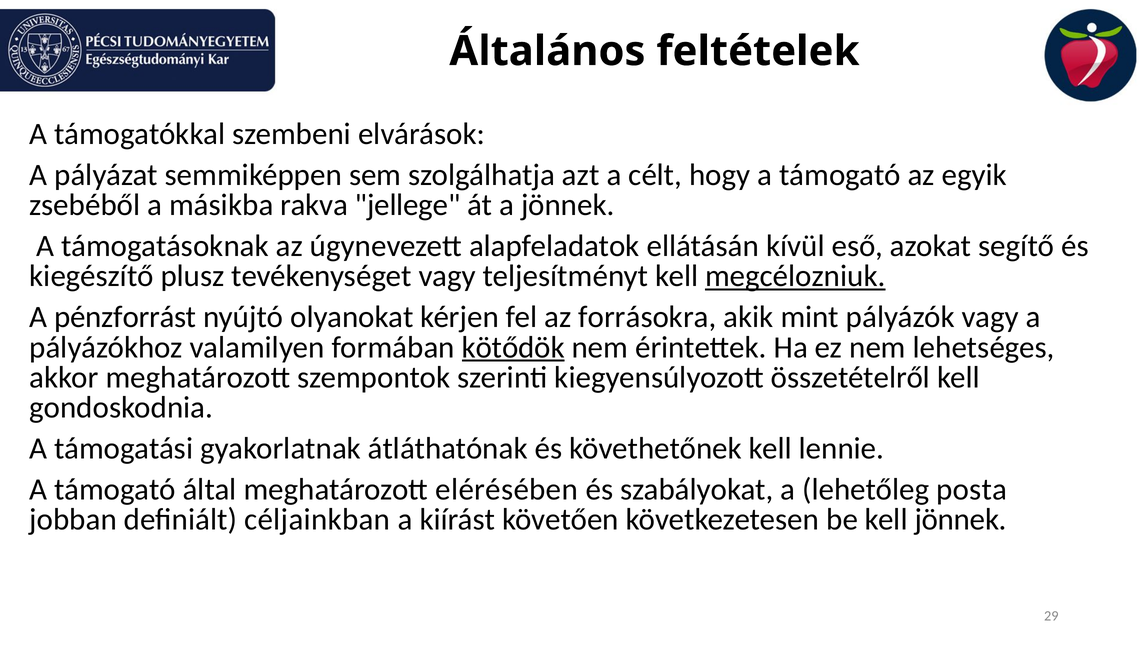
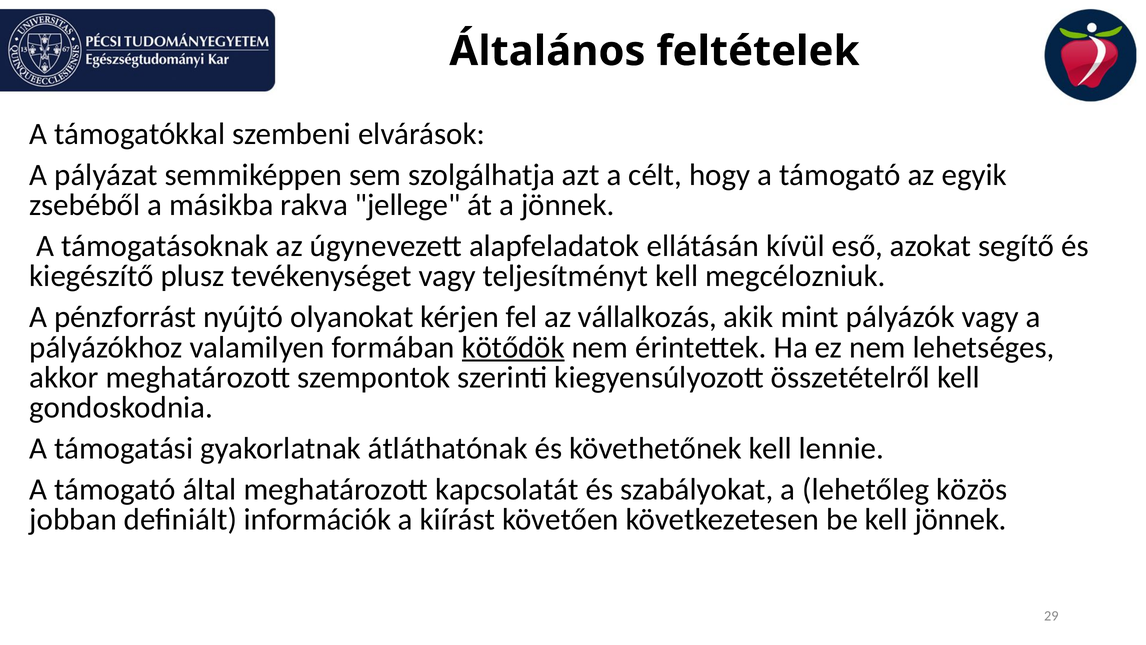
megcélozniuk underline: present -> none (795, 276)
forrásokra: forrásokra -> vállalkozás (648, 317)
elérésében: elérésében -> kapcsolatát (507, 489)
posta: posta -> közös (972, 489)
céljainkban: céljainkban -> információk (318, 519)
